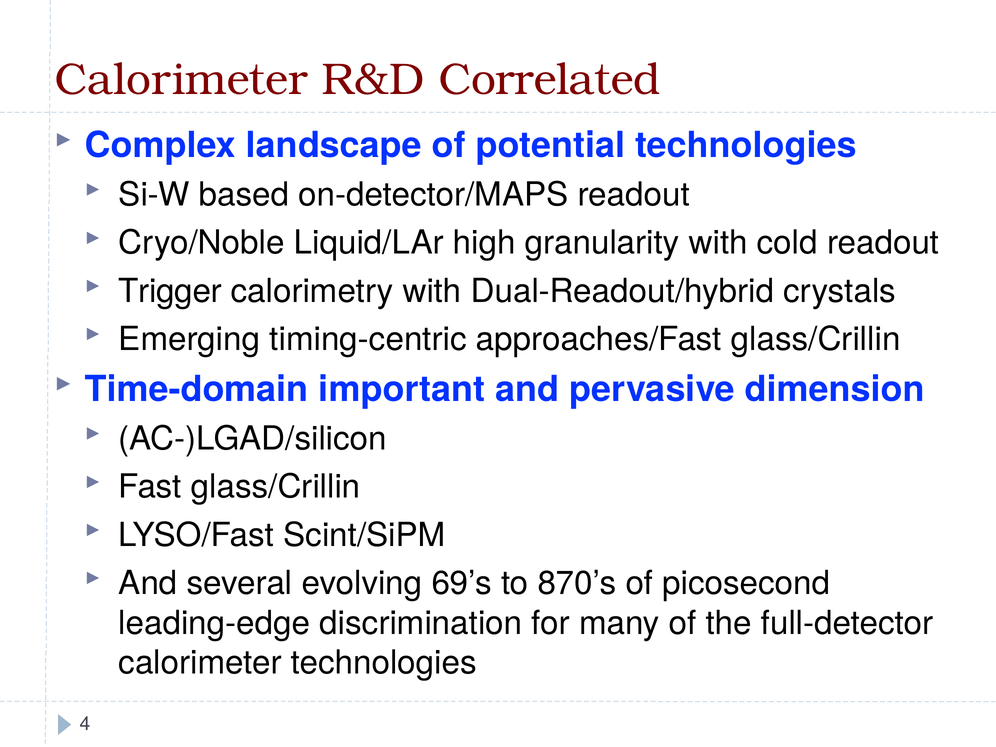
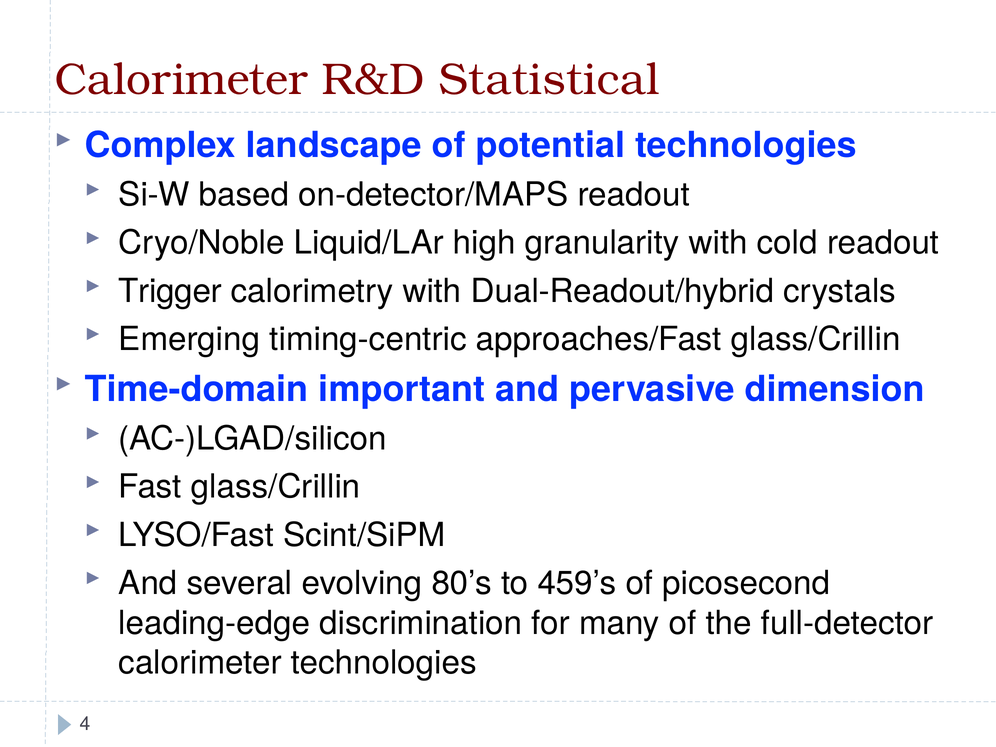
Correlated: Correlated -> Statistical (549, 80)
69’s: 69’s -> 80’s (462, 583)
870’s: 870’s -> 459’s (577, 583)
